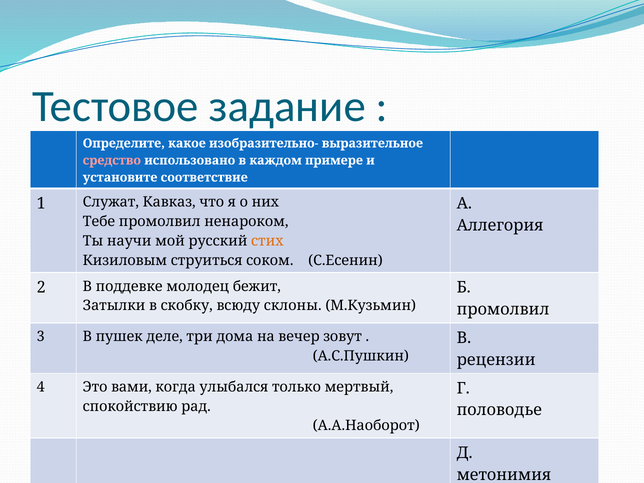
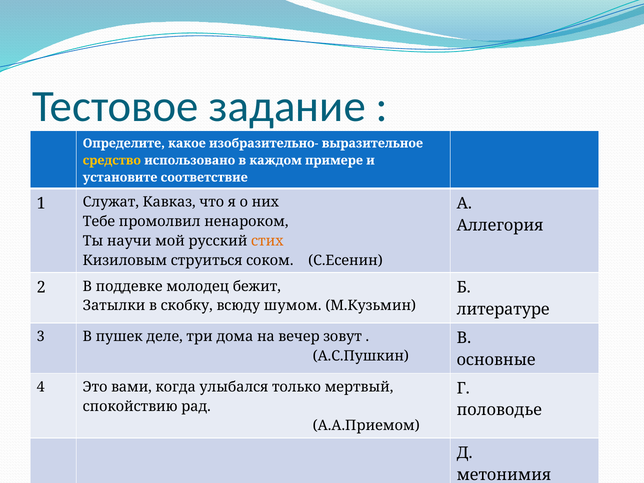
средство colour: pink -> yellow (112, 160)
склоны: склоны -> шумом (293, 306)
промолвил: промолвил -> литературе (503, 310)
рецензии: рецензии -> основные (496, 360)
А.А.Наоборот: А.А.Наоборот -> А.А.Приемом (366, 426)
